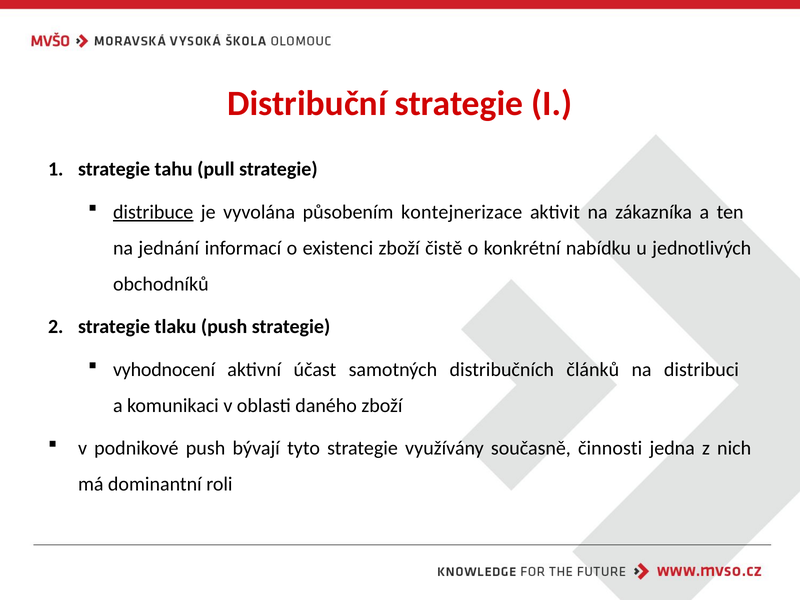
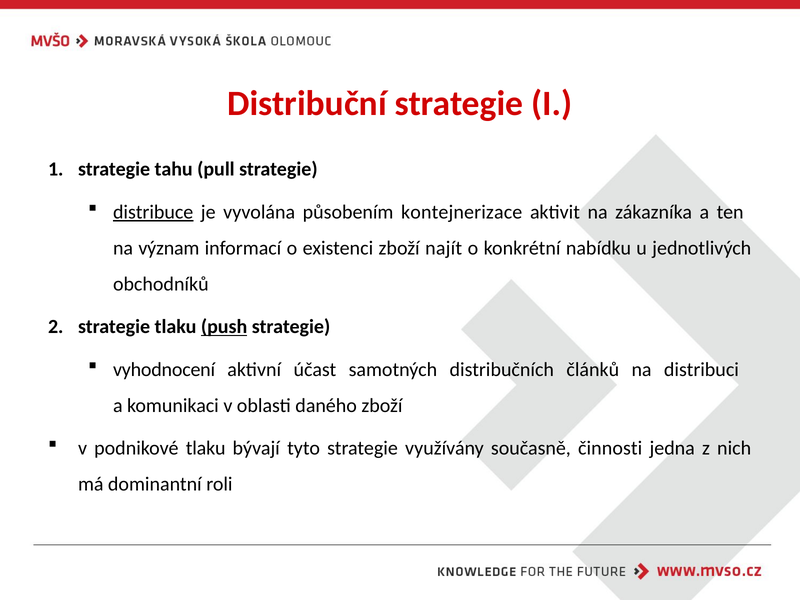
jednání: jednání -> význam (169, 248)
čistě: čistě -> najít (444, 248)
push underline: none -> present (224, 327)
podnikové push: push -> tlaku (206, 448)
